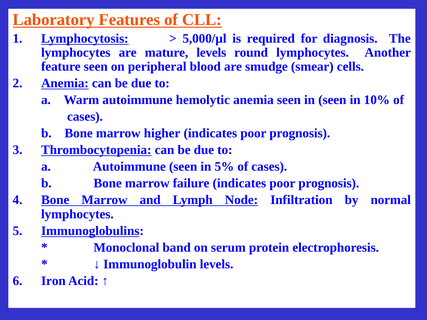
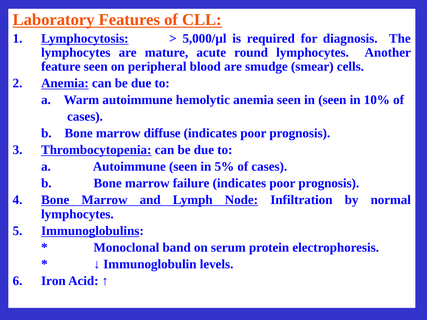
mature levels: levels -> acute (211, 53)
higher: higher -> diffuse (162, 133)
